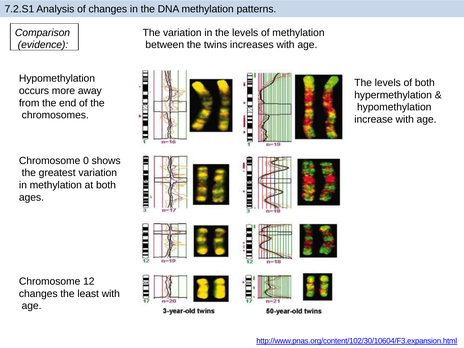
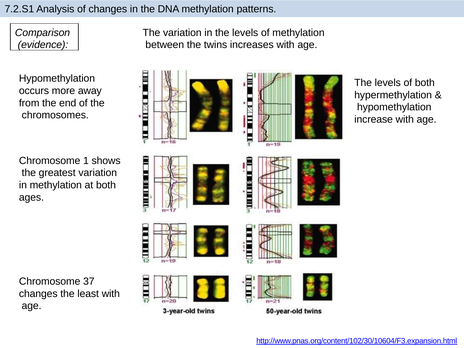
0: 0 -> 1 (86, 161)
12: 12 -> 37 (89, 282)
